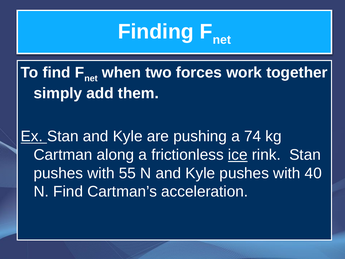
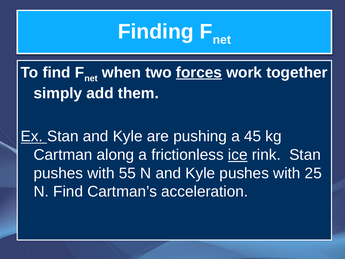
forces underline: none -> present (199, 72)
74: 74 -> 45 (253, 136)
40: 40 -> 25 (313, 173)
